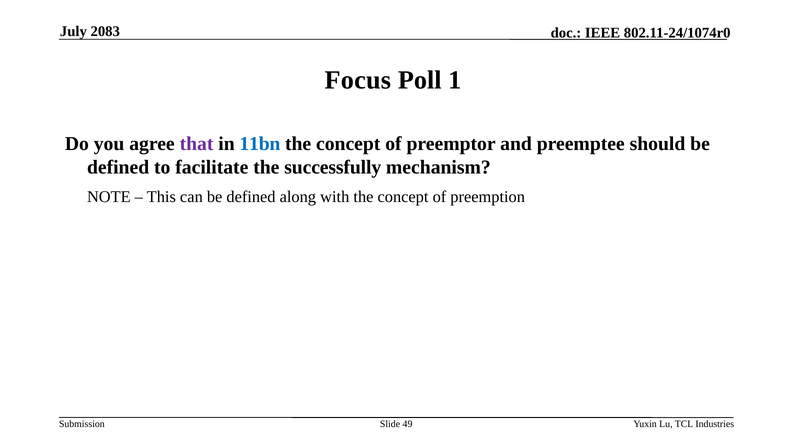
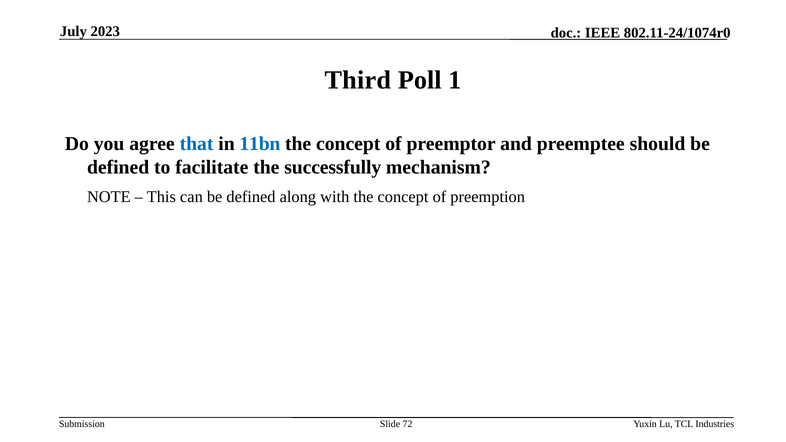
2083: 2083 -> 2023 (105, 31)
Focus: Focus -> Third (358, 80)
that colour: purple -> blue (197, 144)
49: 49 -> 72 (408, 424)
